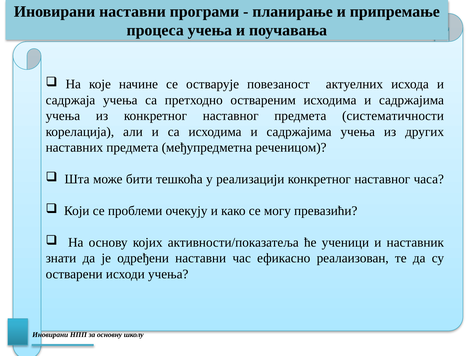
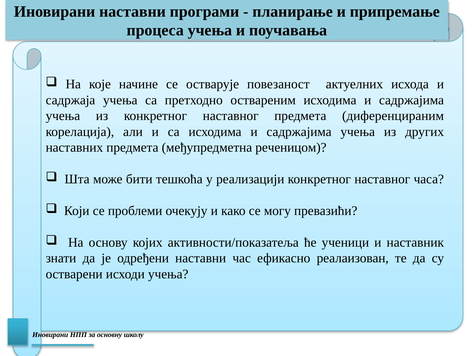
систематичности: систематичности -> диференцираним (393, 116)
